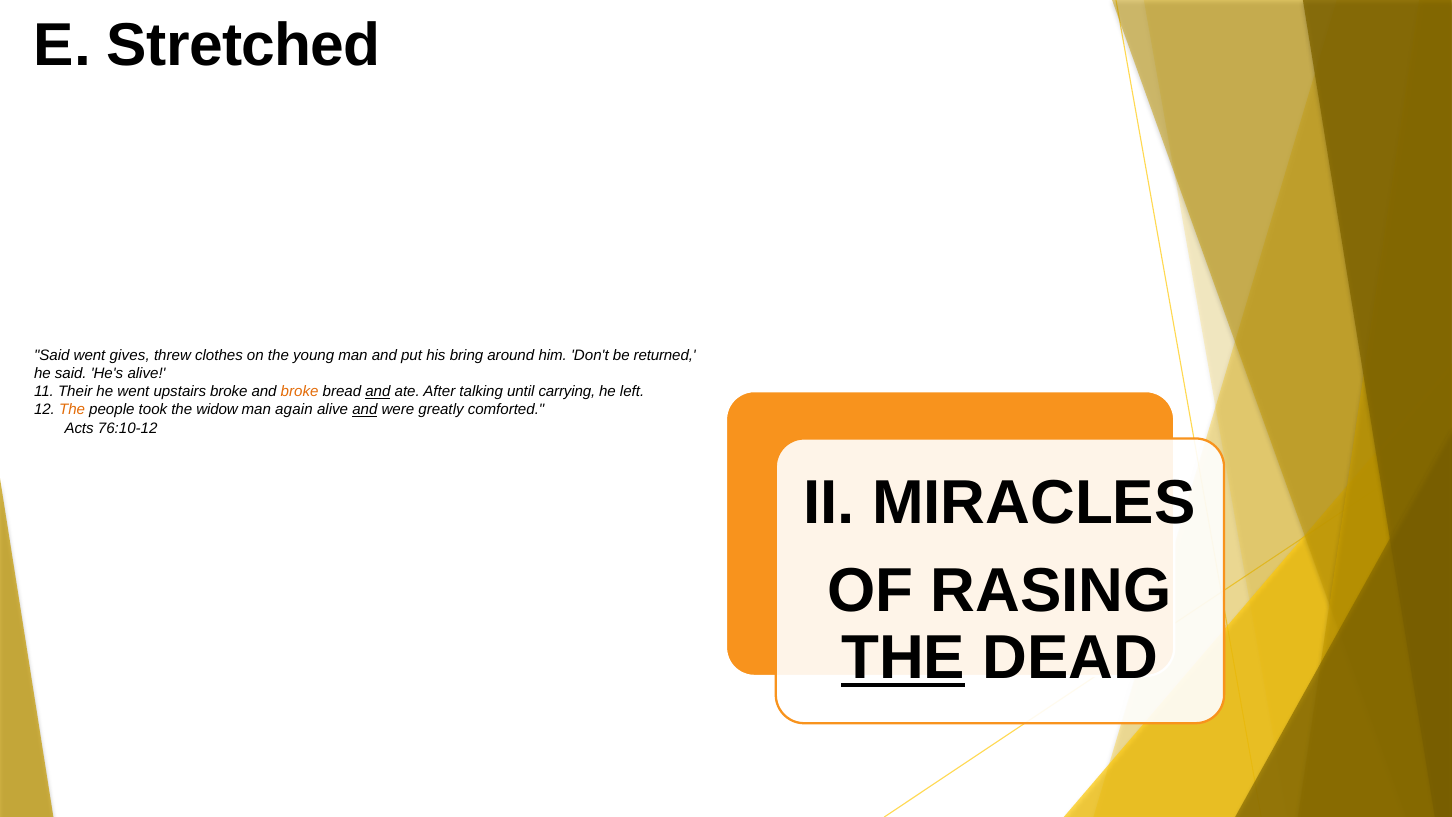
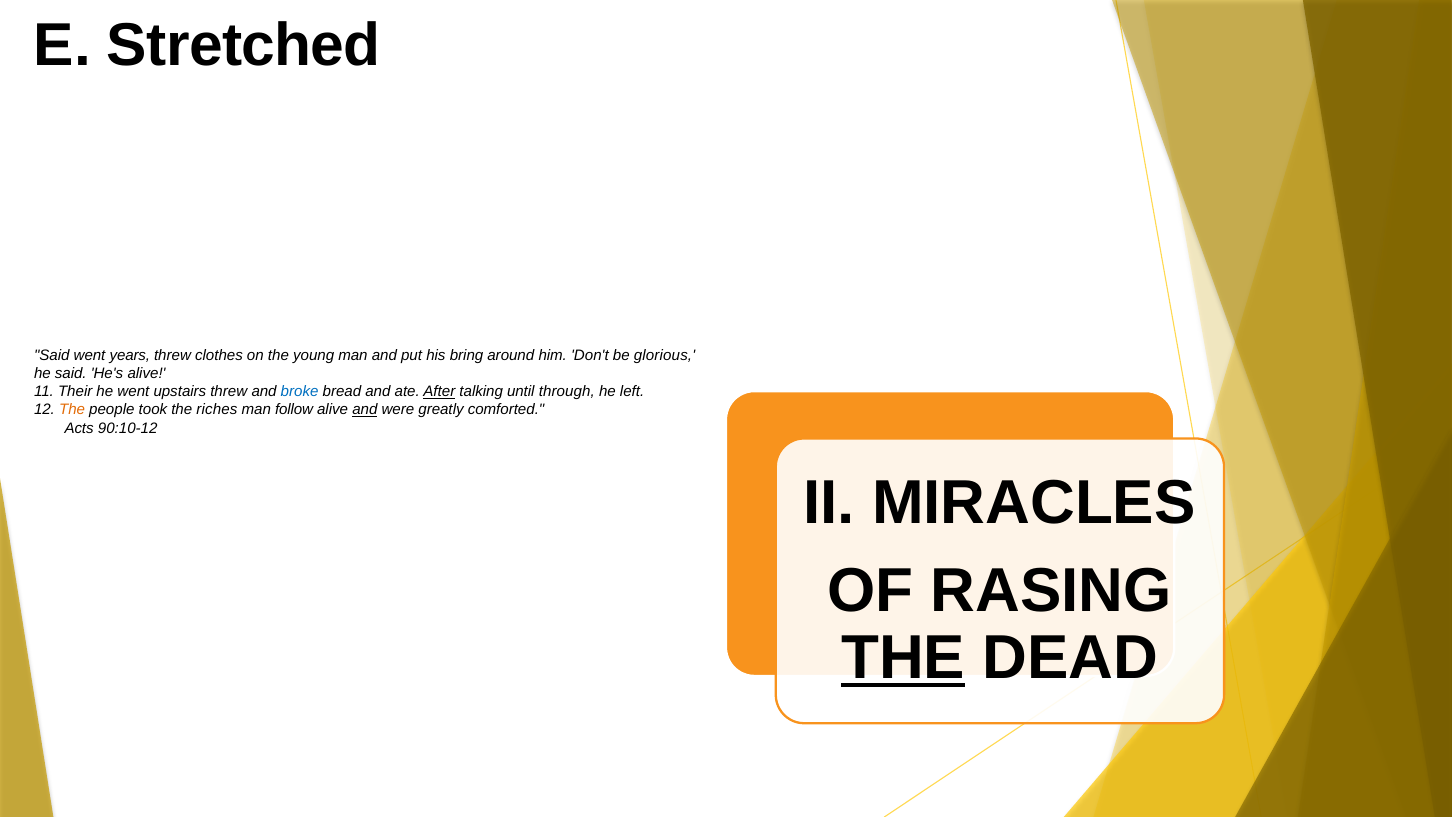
gives: gives -> years (130, 355)
returned: returned -> glorious (665, 355)
upstairs broke: broke -> threw (229, 392)
broke colour: orange -> blue (300, 392)
and underline: present -> none (378, 392)
After underline: none -> present (439, 392)
carrying: carrying -> through (567, 392)
widow: widow -> riches (217, 410)
again: again -> follow (294, 410)
76:10-12: 76:10-12 -> 90:10-12 (128, 428)
